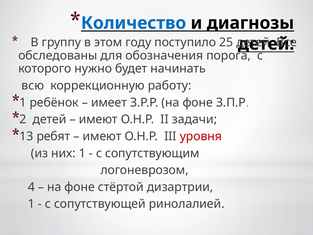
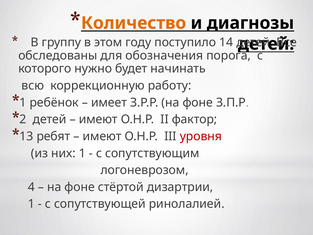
Количество colour: blue -> orange (134, 23)
25: 25 -> 14 (226, 42)
задачи: задачи -> фактор (195, 119)
